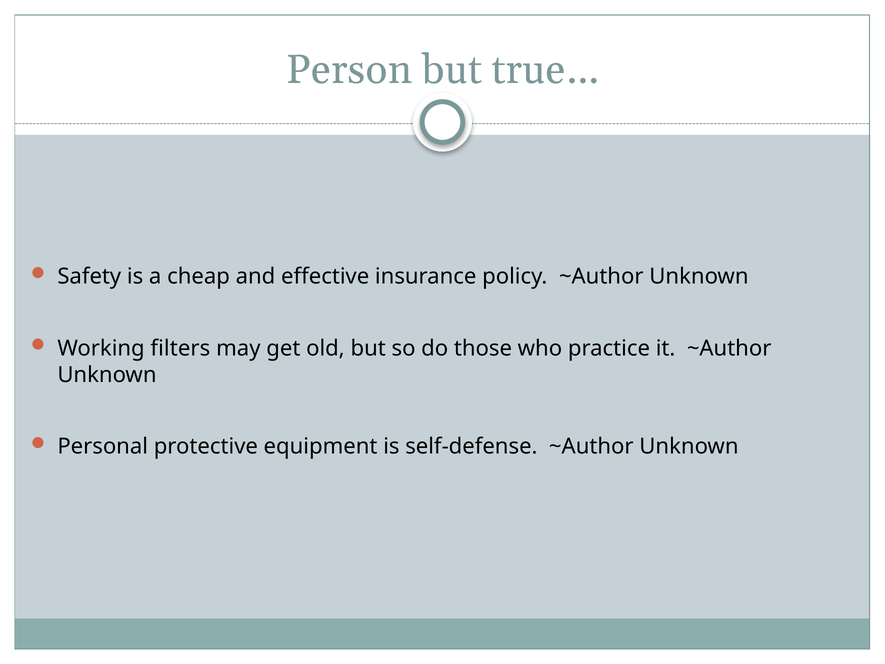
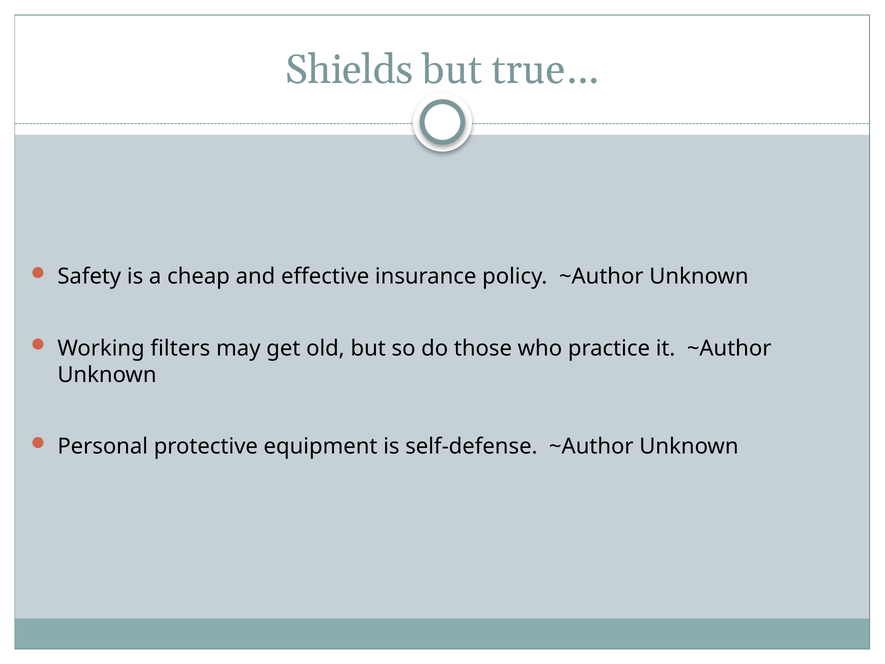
Person: Person -> Shields (349, 70)
